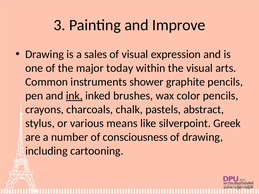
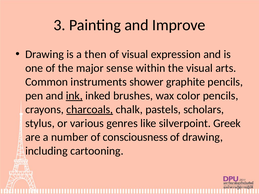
sales: sales -> then (96, 54)
today: today -> sense (120, 68)
charcoals underline: none -> present (90, 110)
abstract: abstract -> scholars (204, 110)
means: means -> genres (122, 123)
